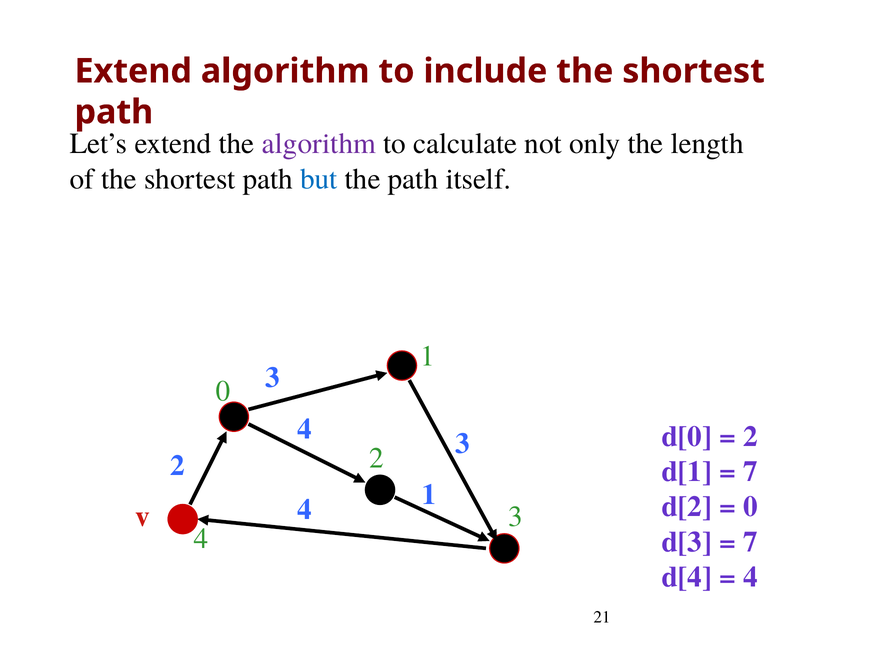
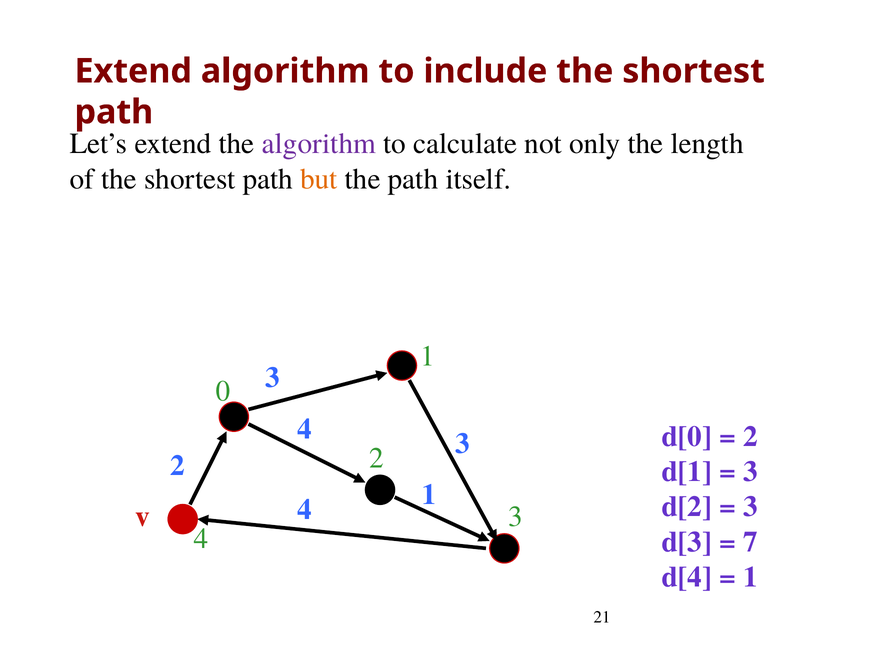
but colour: blue -> orange (319, 179)
7: 7 -> 3 (750, 472)
0: 0 -> 3 (750, 507)
4: 4 -> 1 (750, 577)
